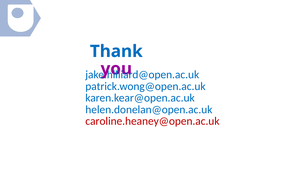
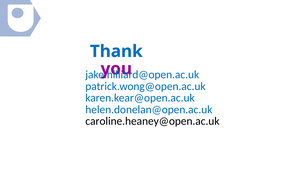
caroline.heaney@open.ac.uk colour: red -> black (152, 121)
